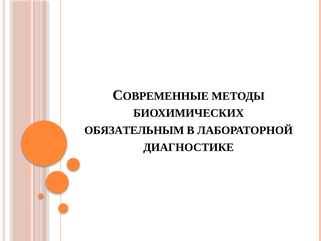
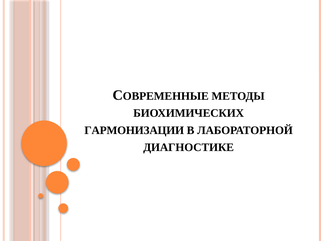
ОБЯЗАТЕЛЬНЫМ: ОБЯЗАТЕЛЬНЫМ -> ГАРМОНИЗАЦИИ (134, 130)
